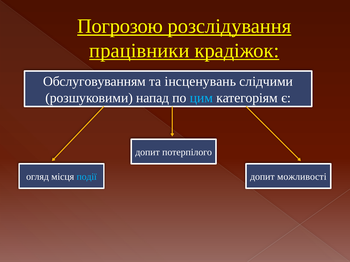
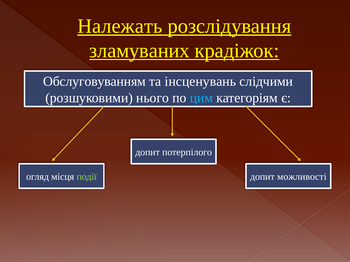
Погрозою: Погрозою -> Належать (120, 26)
працівники: працівники -> зламуваних (139, 51)
напад: напад -> нього (153, 98)
події colour: light blue -> light green (87, 177)
